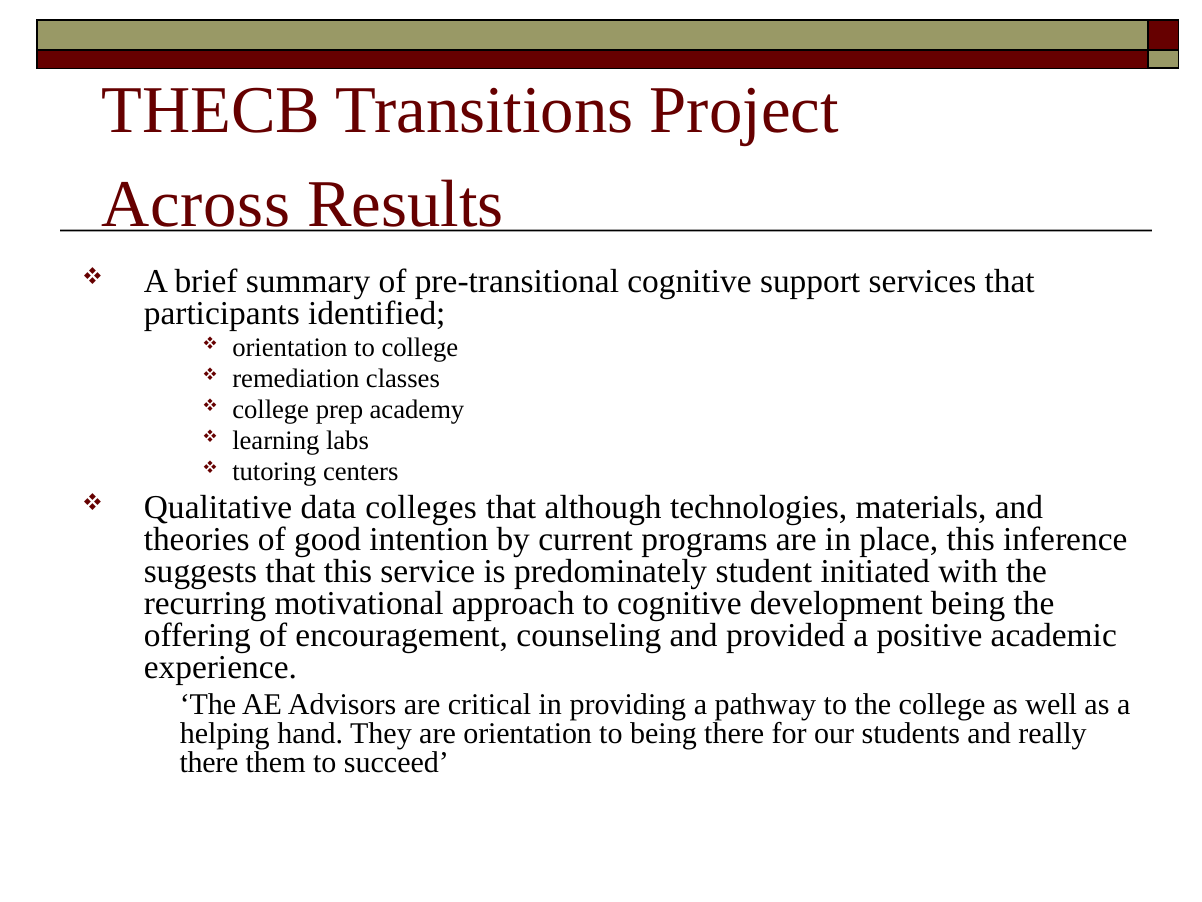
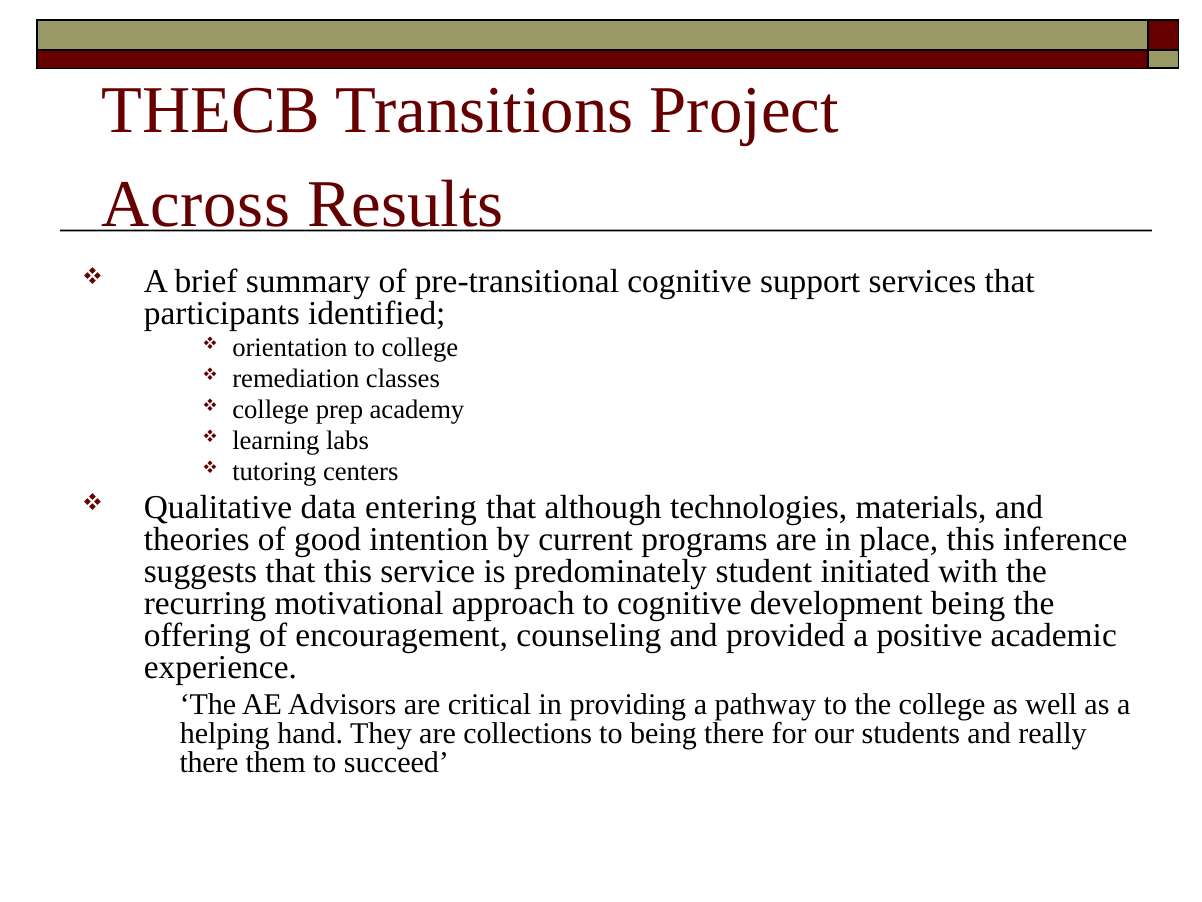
colleges: colleges -> entering (421, 507)
are orientation: orientation -> collections (528, 733)
